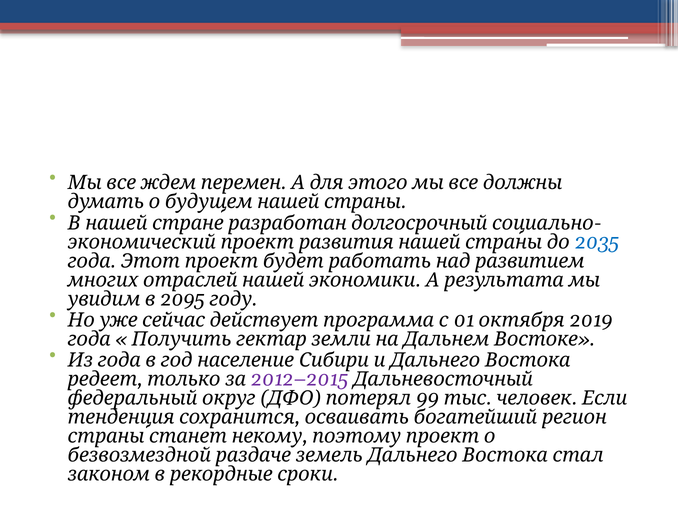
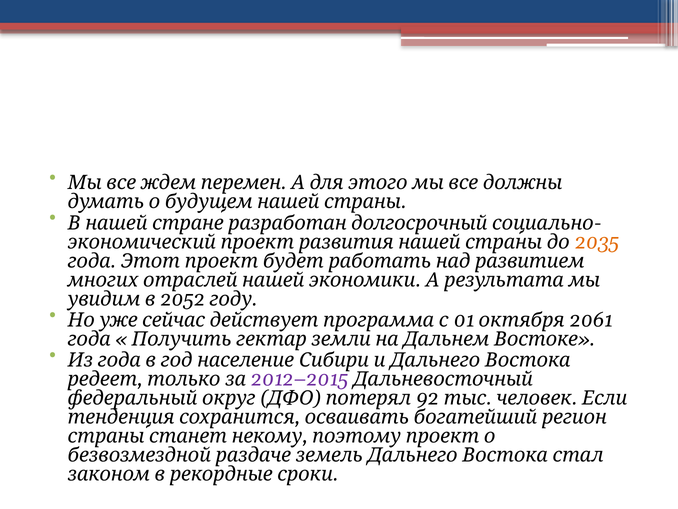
2035 colour: blue -> orange (597, 242)
2095: 2095 -> 2052 (183, 299)
2019: 2019 -> 2061 (591, 320)
99: 99 -> 92 (427, 398)
